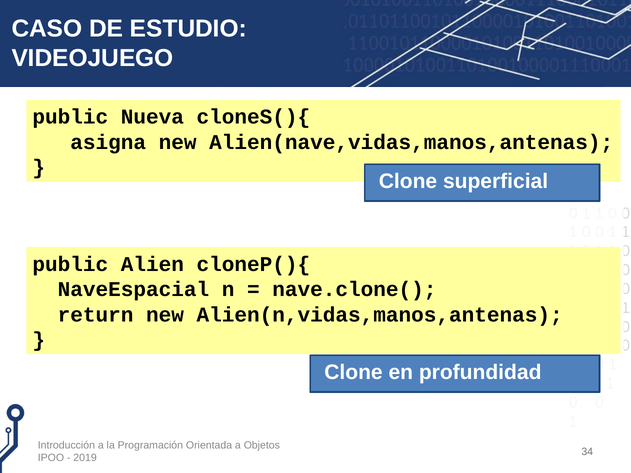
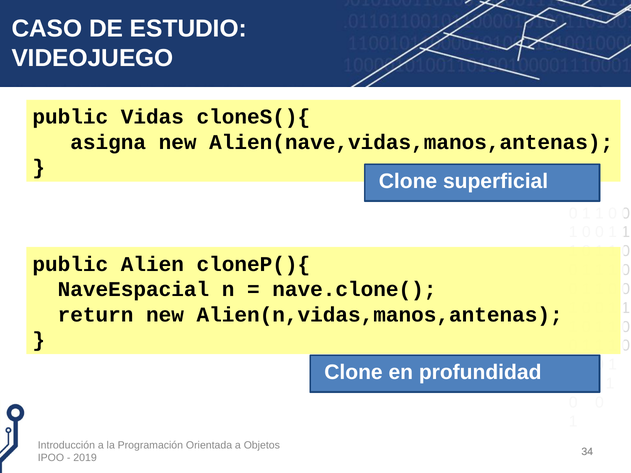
Nueva: Nueva -> Vidas (152, 117)
